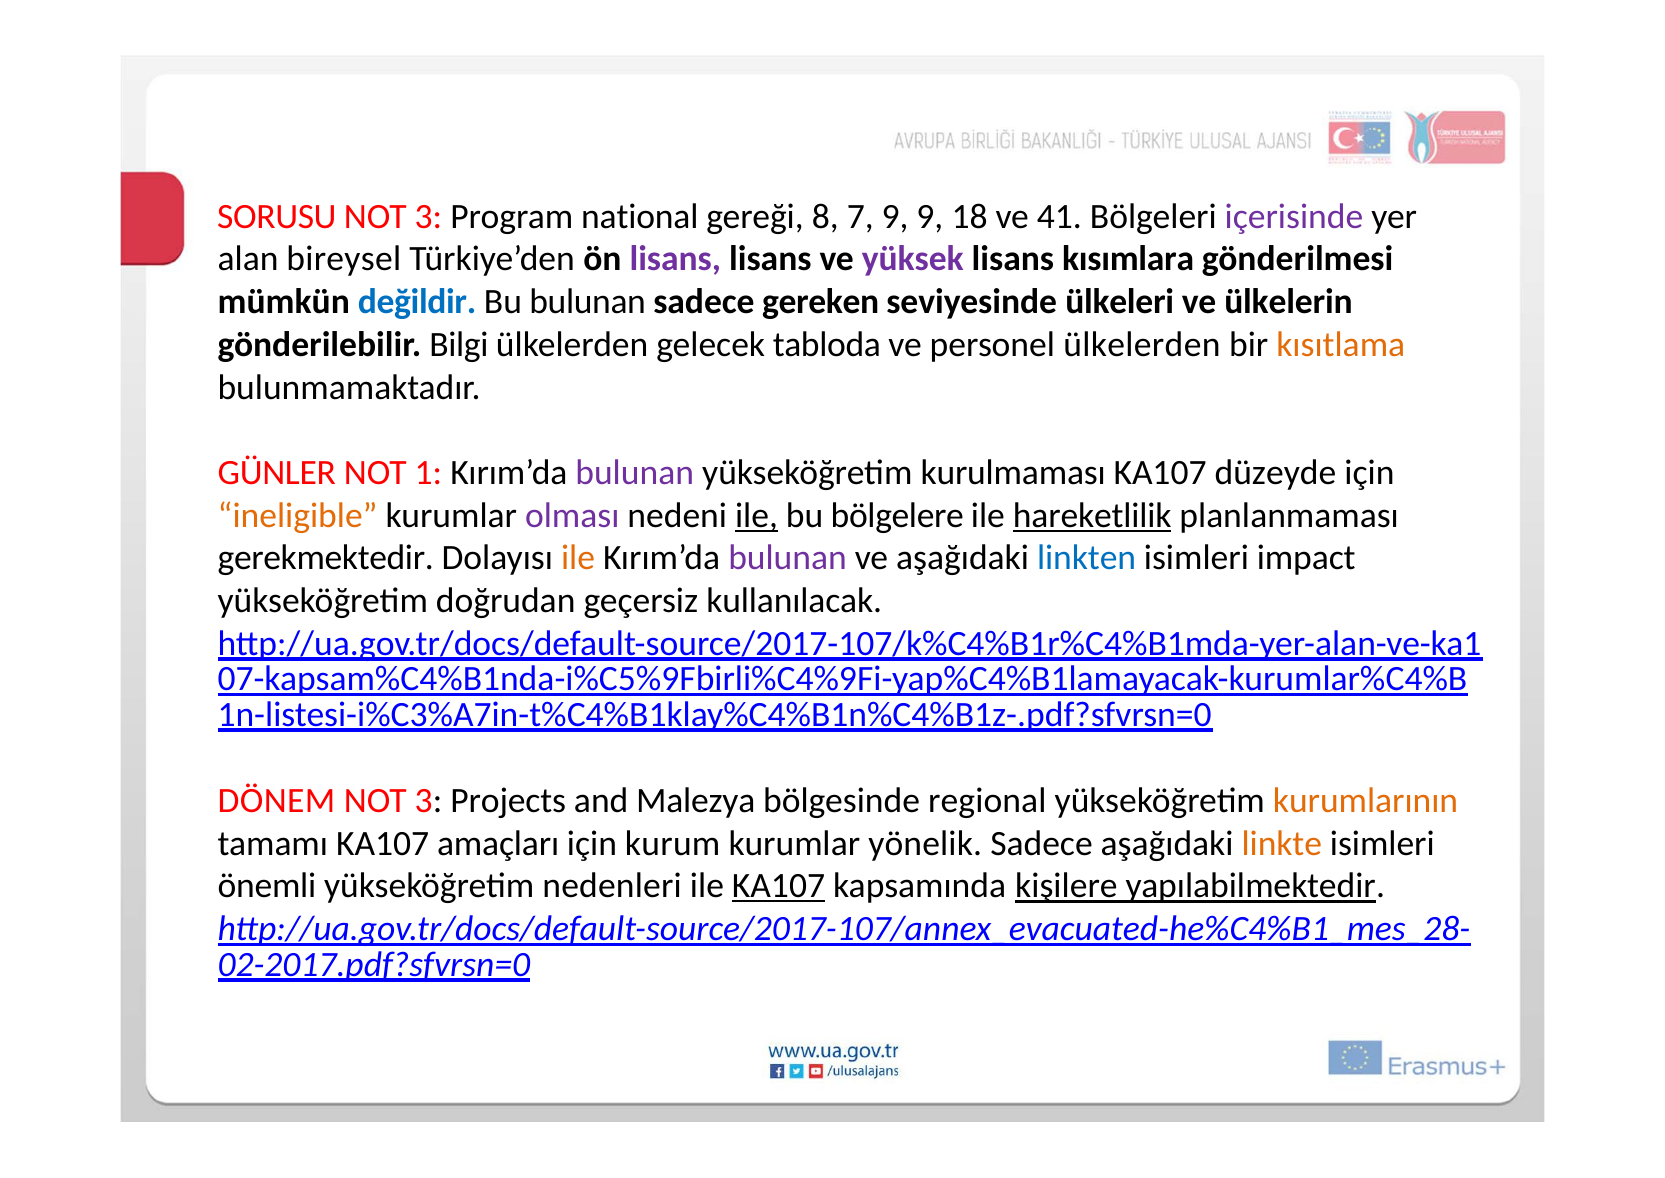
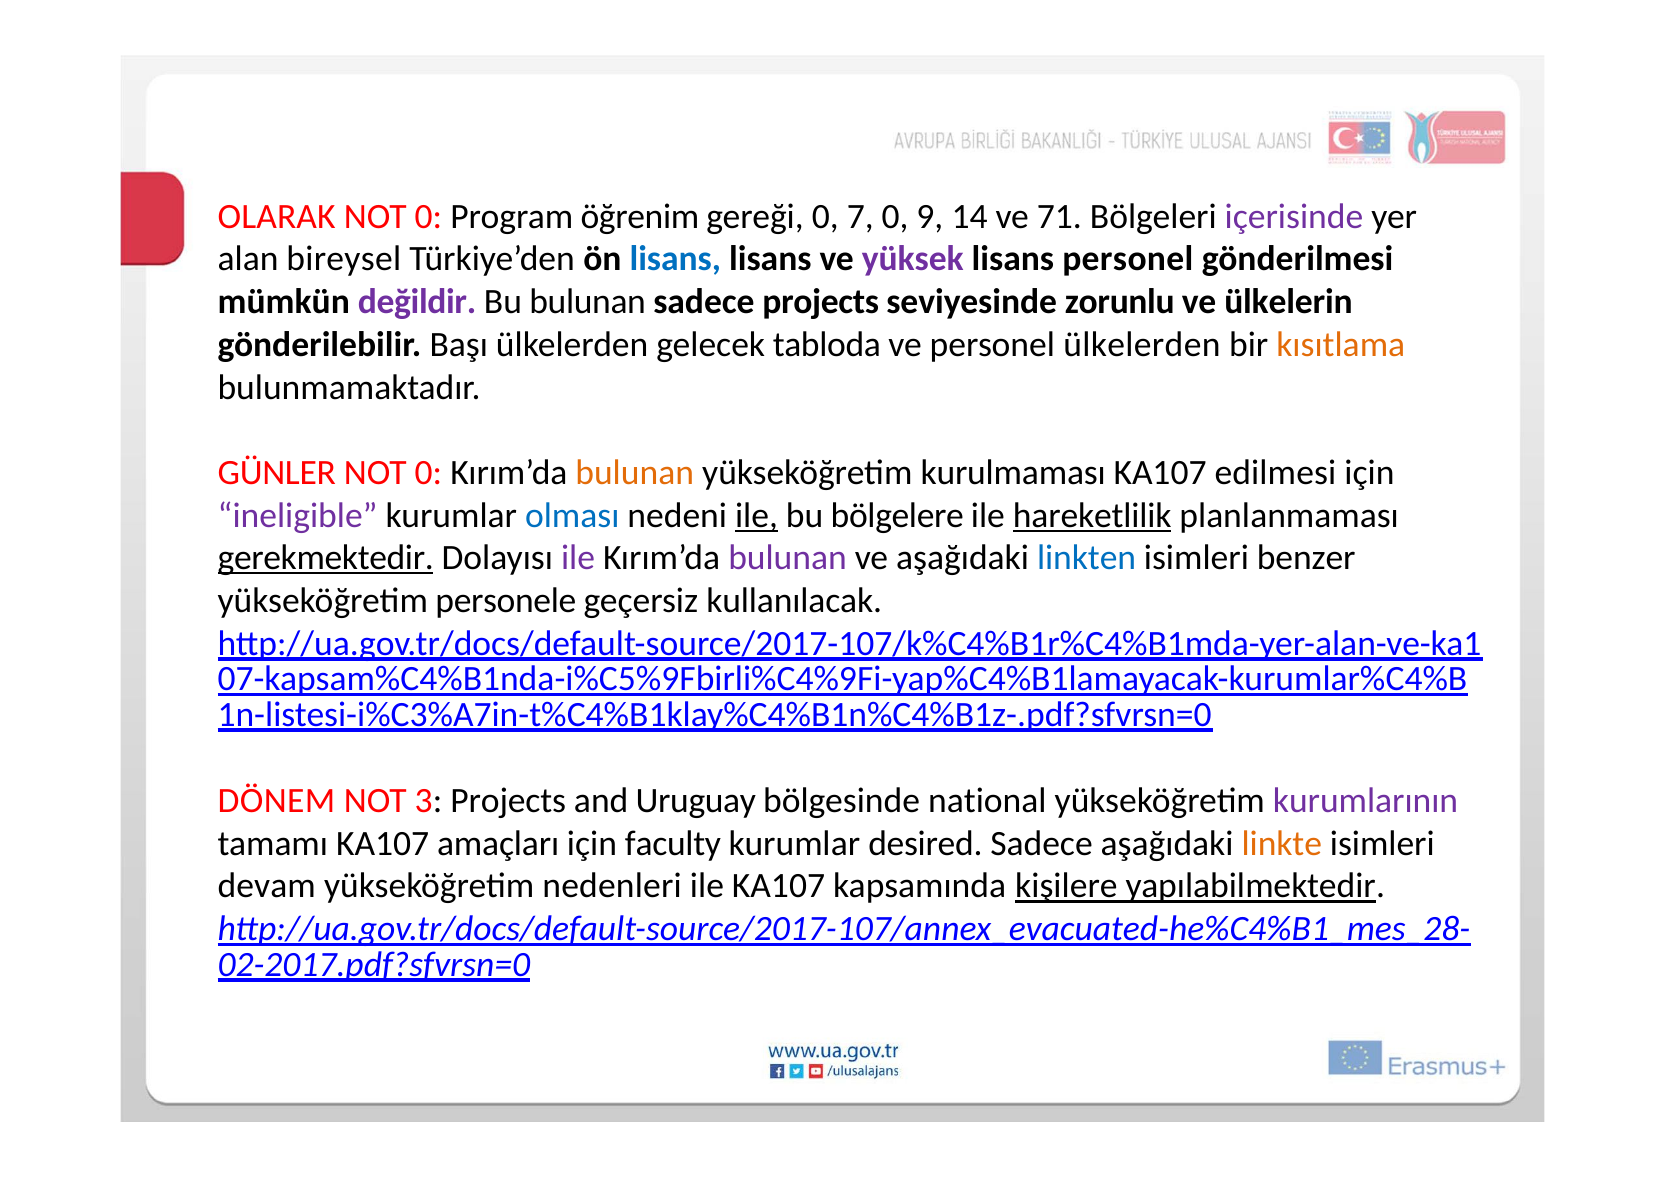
SORUSU: SORUSU -> OLARAK (277, 217)
3: 3 -> 0 (428, 217)
national: national -> öğrenim (640, 217)
gereği 8: 8 -> 0 (825, 217)
7 9: 9 -> 0 (895, 217)
18: 18 -> 14 (970, 217)
41: 41 -> 71 (1059, 217)
lisans colour: purple -> blue (675, 259)
lisans kısımlara: kısımlara -> personel (1128, 259)
değildir colour: blue -> purple (417, 302)
sadece gereken: gereken -> projects (821, 302)
ülkeleri: ülkeleri -> zorunlu (1120, 302)
Bilgi: Bilgi -> Başı (459, 345)
1: 1 -> 0 (428, 473)
bulunan colour: purple -> orange (635, 473)
düzeyde: düzeyde -> edilmesi (1275, 473)
ineligible colour: orange -> purple (298, 516)
olması colour: purple -> blue (572, 516)
gerekmektedir underline: none -> present (326, 558)
ile colour: orange -> purple (578, 558)
impact: impact -> benzer (1306, 558)
doğrudan: doğrudan -> personele (506, 601)
Malezya: Malezya -> Uruguay (696, 801)
regional: regional -> national (987, 801)
kurumlarının colour: orange -> purple (1366, 801)
kurum: kurum -> faculty (673, 844)
yönelik: yönelik -> desired (925, 844)
önemli: önemli -> devam (267, 887)
KA107 underline: present -> none (778, 887)
